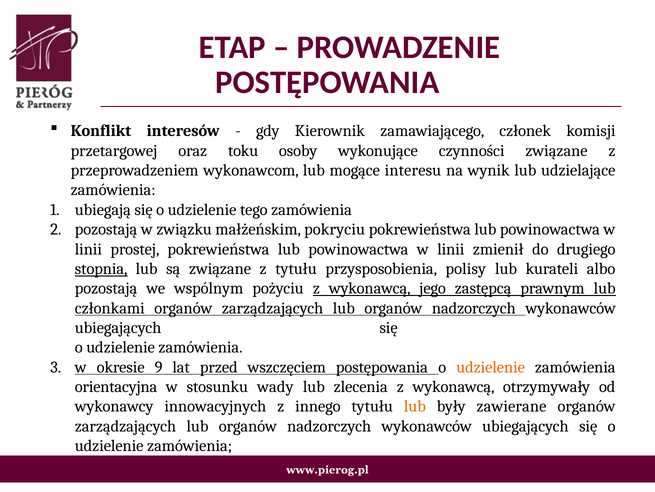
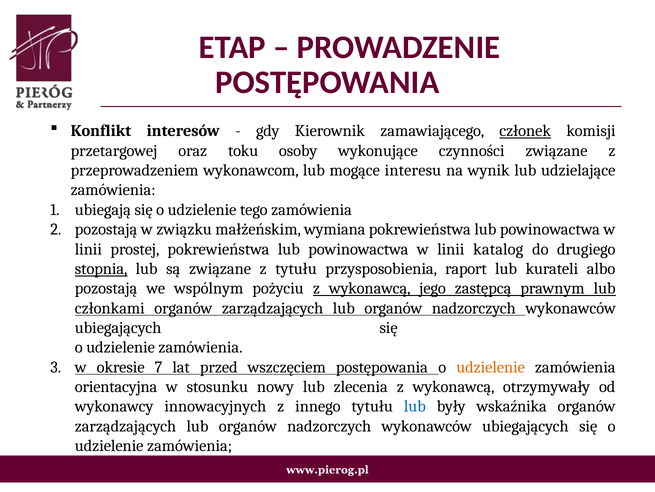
członek underline: none -> present (525, 131)
pokryciu: pokryciu -> wymiana (335, 229)
zmienił: zmienił -> katalog (498, 249)
polisy: polisy -> raport (466, 268)
9: 9 -> 7 (159, 367)
wady: wady -> nowy (275, 386)
lub colour: orange -> blue (415, 406)
zawierane: zawierane -> wskaźnika (512, 406)
